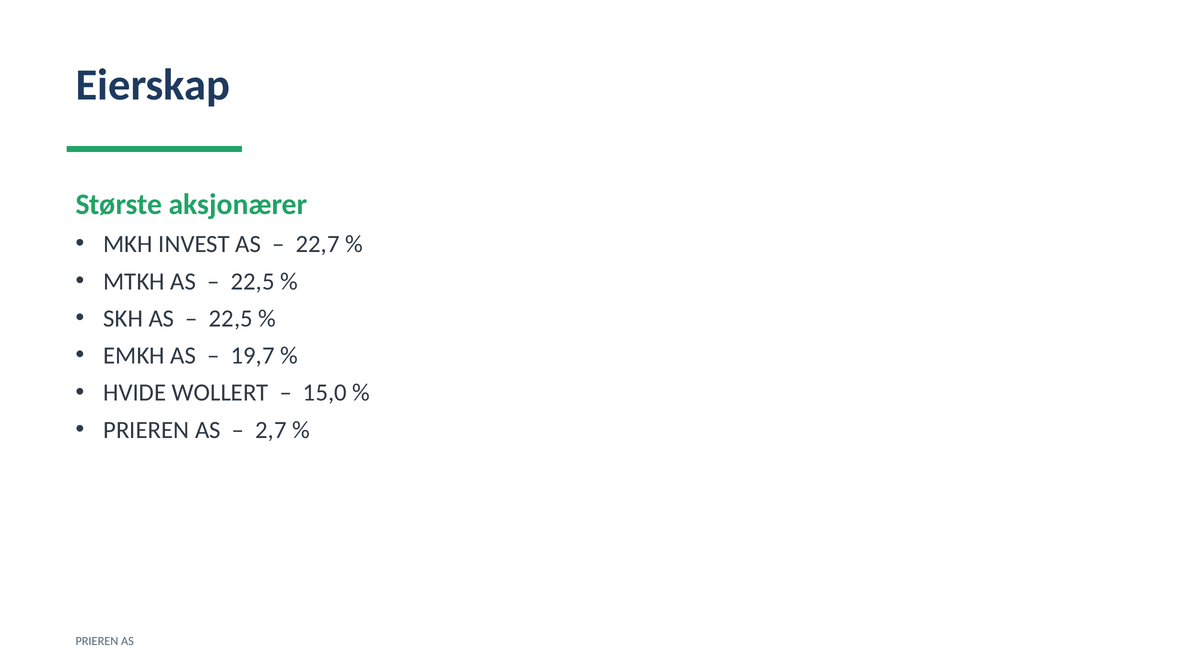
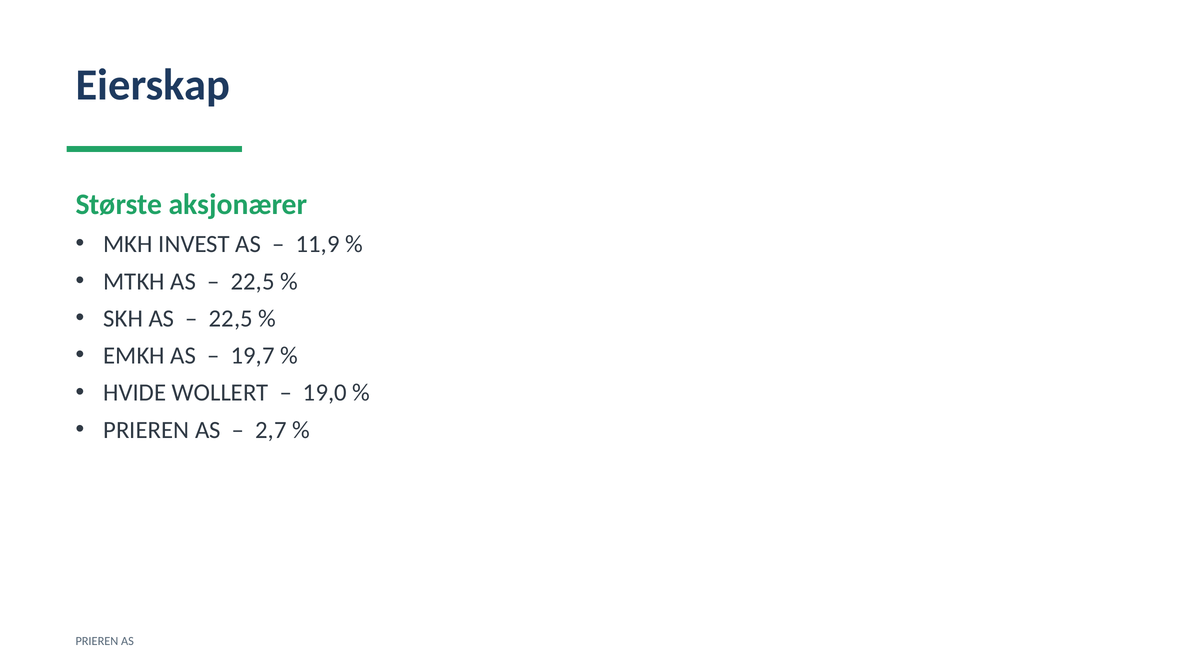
22,7: 22,7 -> 11,9 (318, 244)
15,0: 15,0 -> 19,0 (325, 393)
